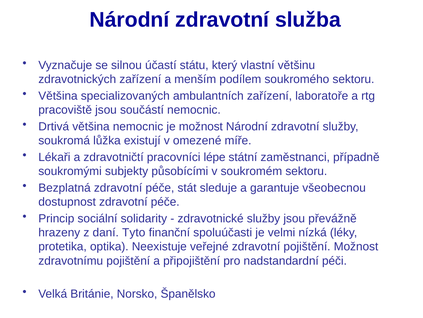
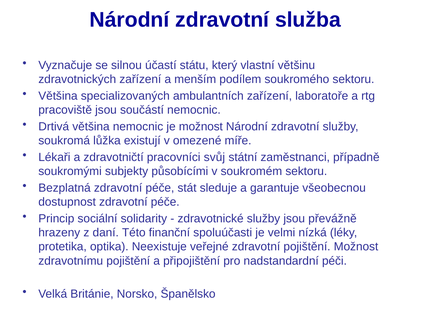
lépe: lépe -> svůj (214, 157)
Tyto: Tyto -> Této (134, 232)
